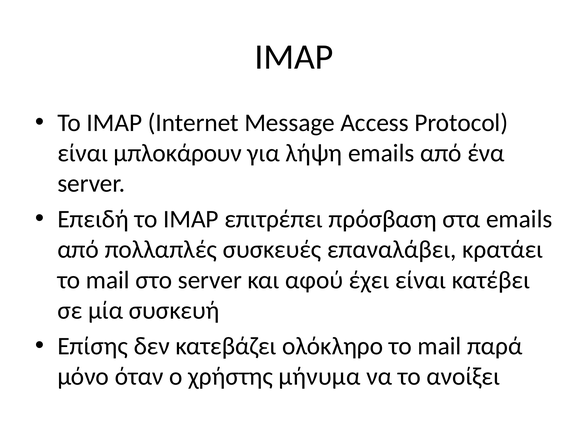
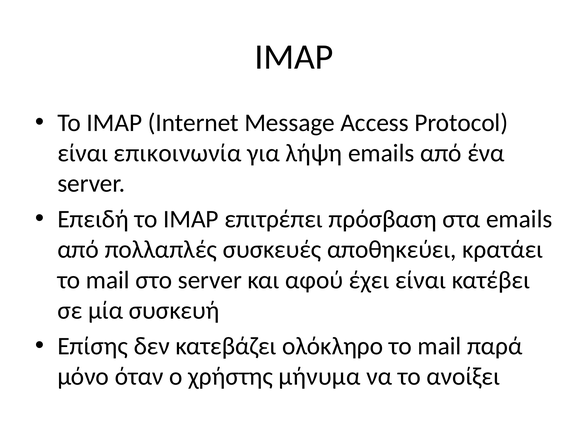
μπλοκάρουν: μπλοκάρουν -> επικοινωνία (178, 153)
επαναλάβει: επαναλάβει -> αποθηκεύει (392, 250)
